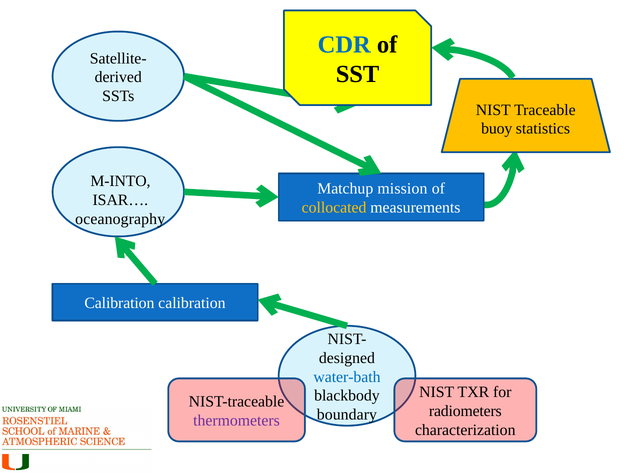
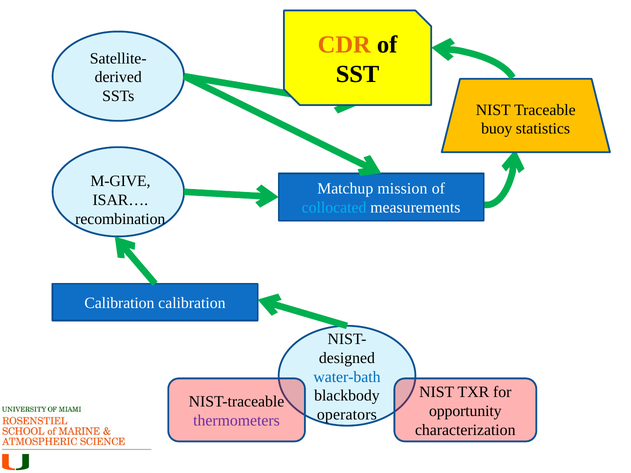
CDR colour: blue -> orange (344, 45)
M-INTO: M-INTO -> M-GIVE (120, 181)
collocated colour: yellow -> light blue (334, 208)
oceanography: oceanography -> recombination (120, 219)
radiometers: radiometers -> opportunity (465, 411)
boundary: boundary -> operators (347, 415)
